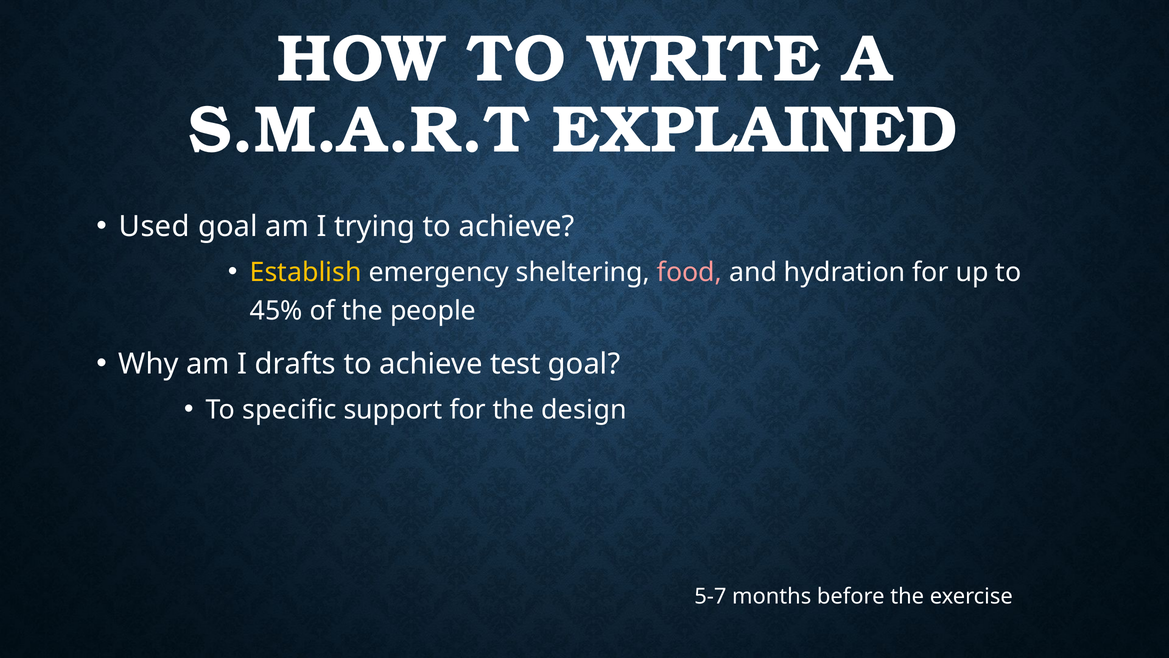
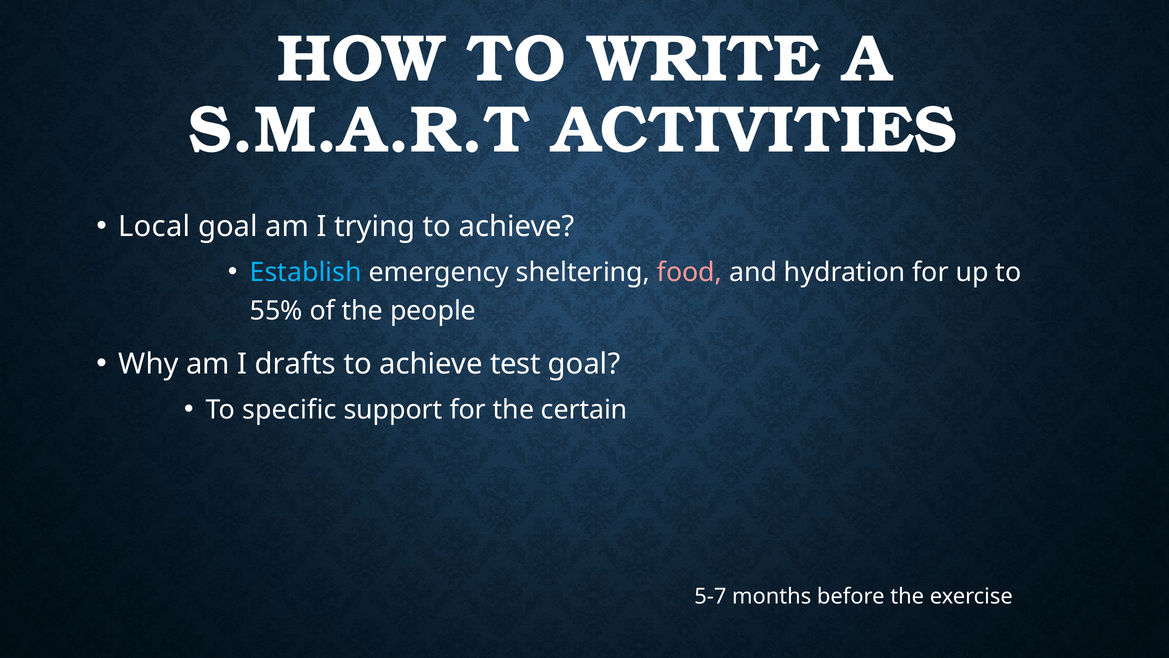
EXPLAINED: EXPLAINED -> ACTIVITIES (755, 130)
Used: Used -> Local (154, 227)
Establish colour: yellow -> light blue (306, 272)
45%: 45% -> 55% (276, 311)
design: design -> certain (584, 410)
